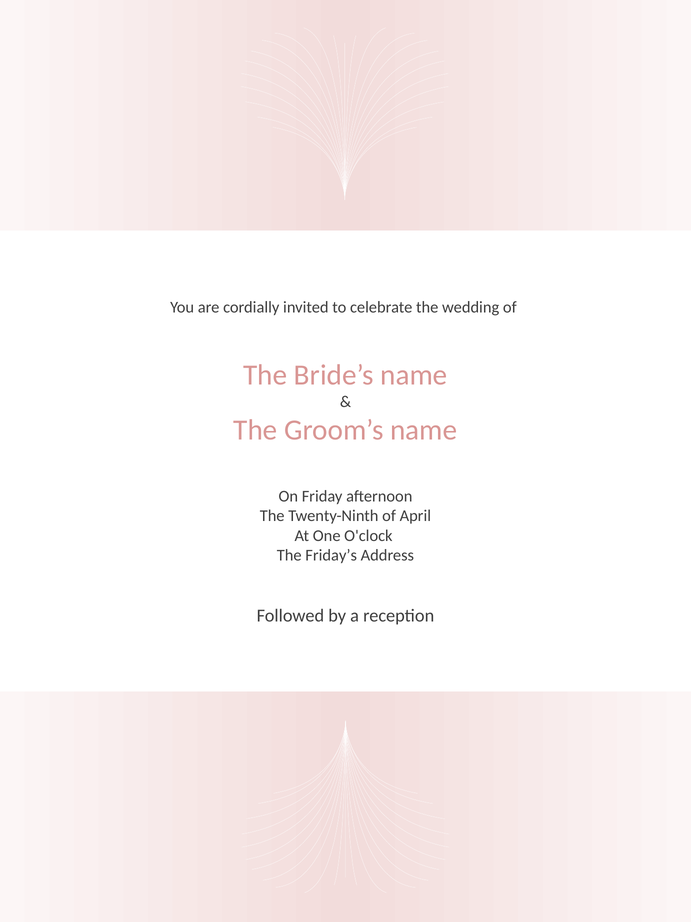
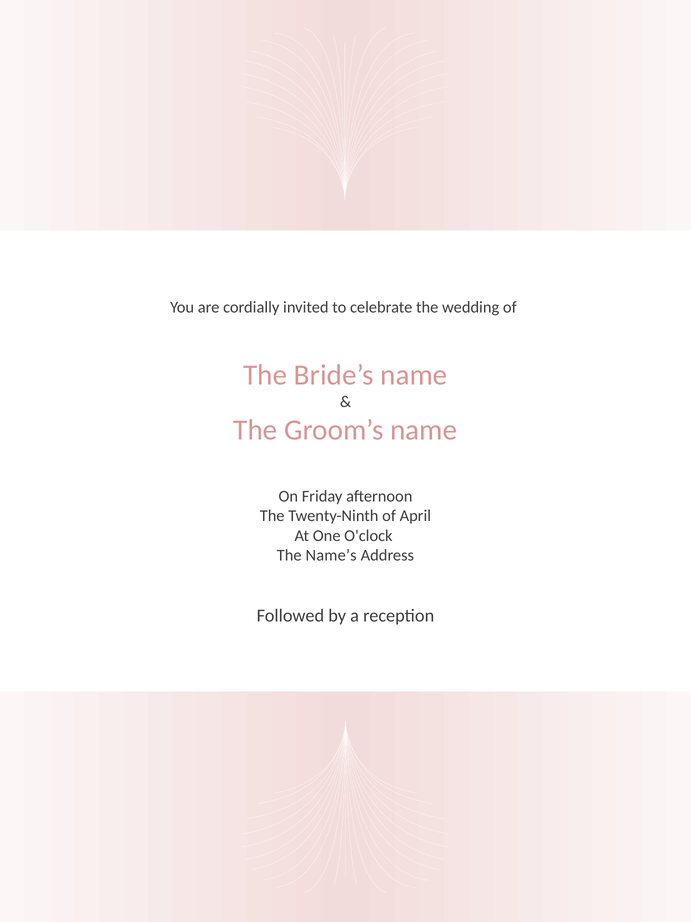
Friday’s: Friday’s -> Name’s (331, 555)
